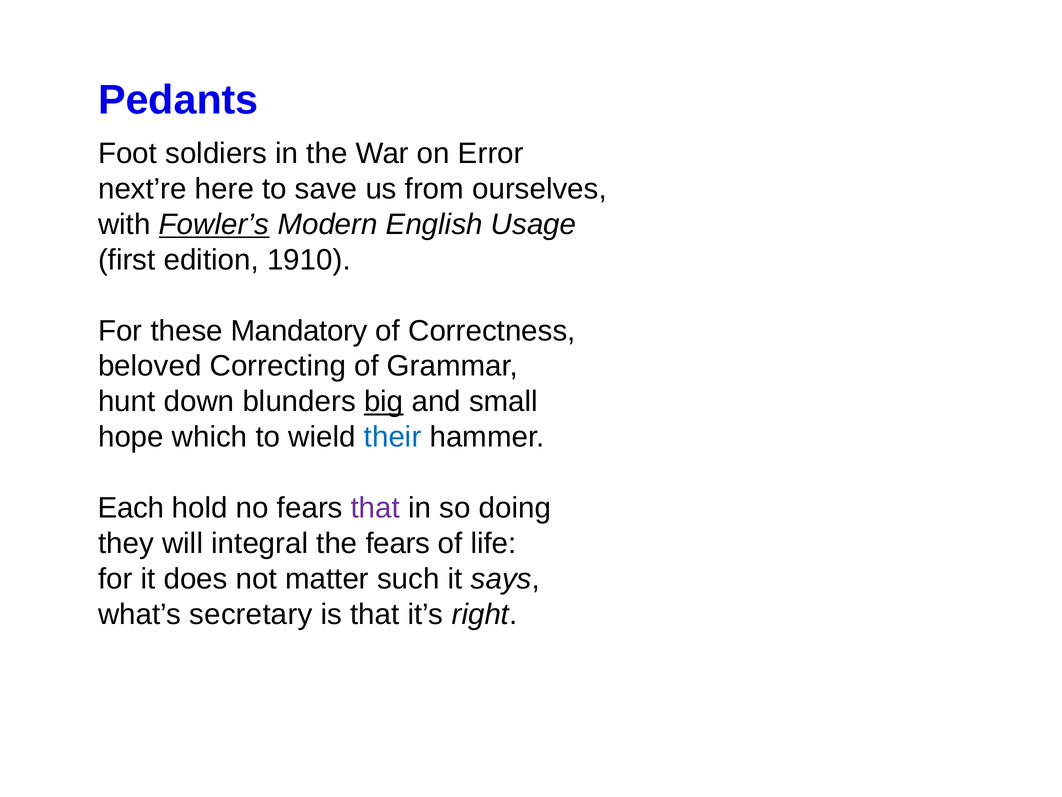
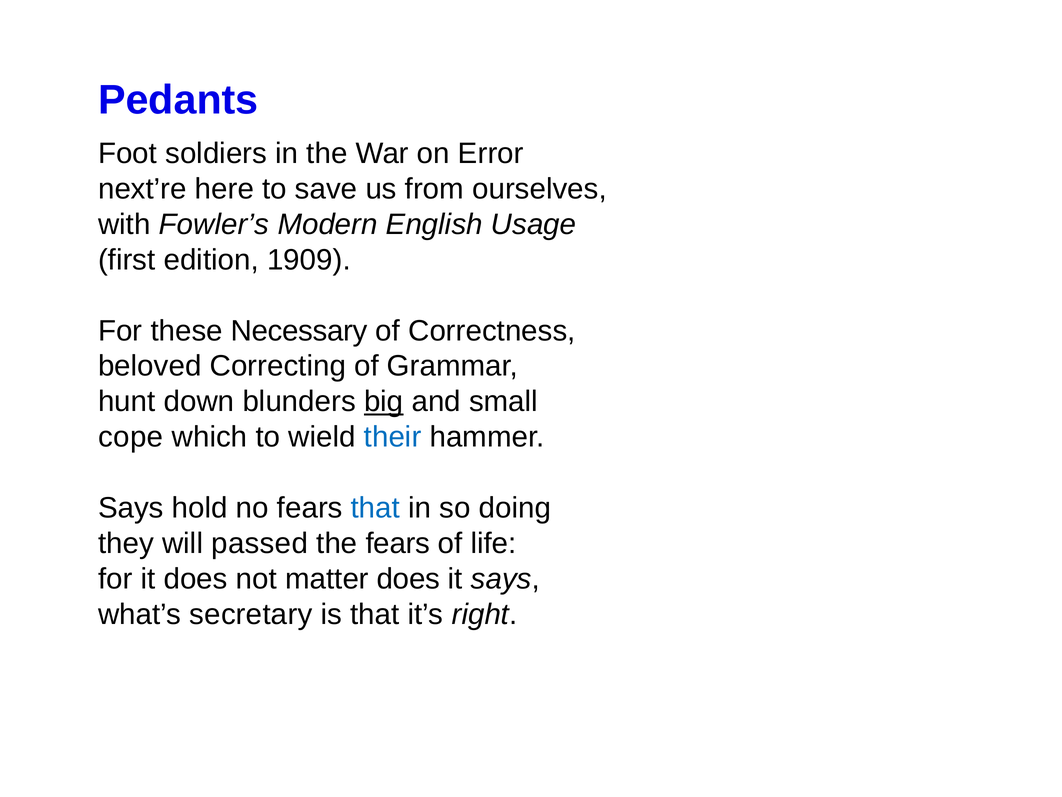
Fowler’s underline: present -> none (214, 224)
1910: 1910 -> 1909 (309, 260)
Mandatory: Mandatory -> Necessary (299, 331)
hope: hope -> cope (131, 437)
Each: Each -> Says (131, 508)
that colour: purple -> blue (375, 508)
integral: integral -> passed (260, 543)
matter such: such -> does (408, 578)
